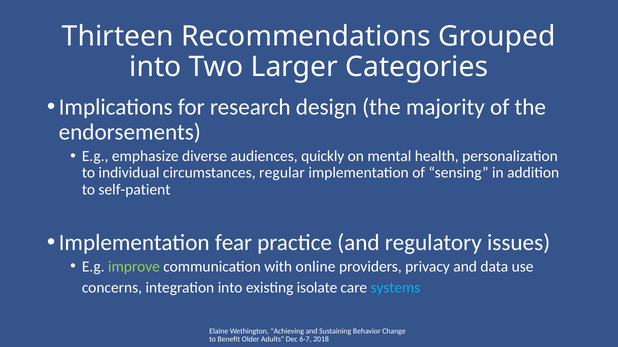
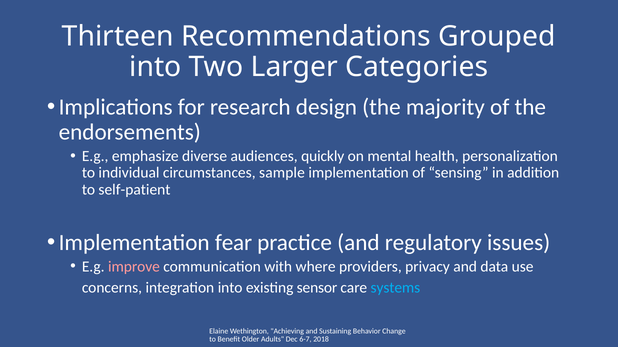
regular: regular -> sample (282, 173)
improve colour: light green -> pink (134, 267)
online: online -> where (316, 267)
isolate: isolate -> sensor (317, 288)
